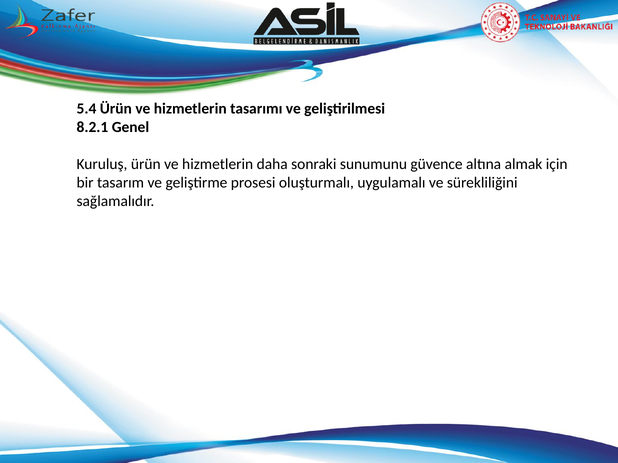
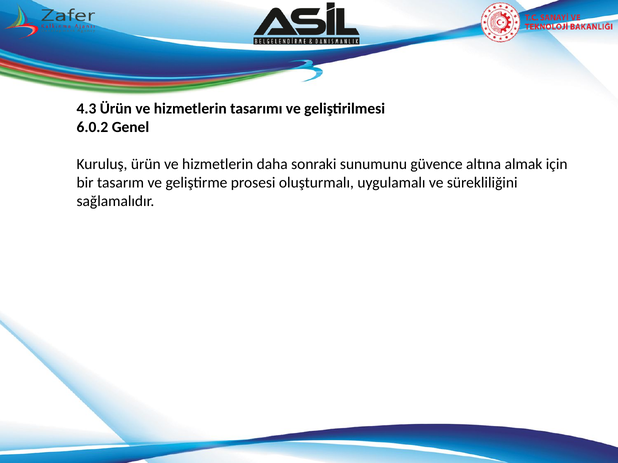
5.4: 5.4 -> 4.3 (86, 109)
8.2.1: 8.2.1 -> 6.0.2 (92, 127)
